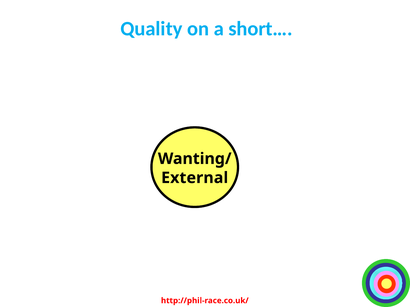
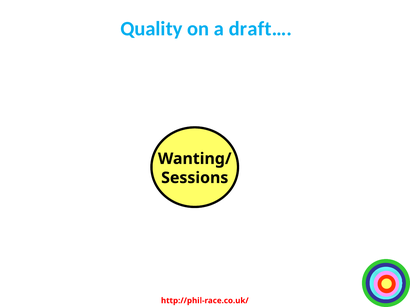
short…: short… -> draft… (260, 29)
External: External -> Sessions (195, 178)
